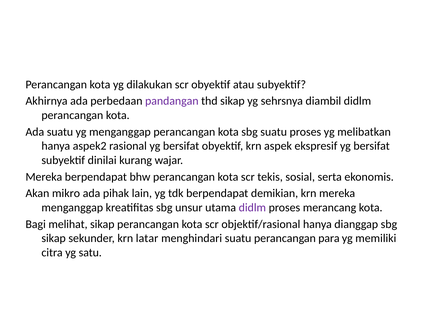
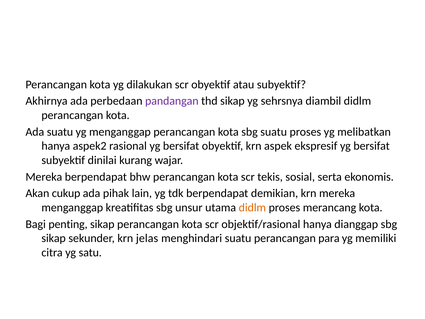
mikro: mikro -> cukup (66, 193)
didlm colour: purple -> orange (252, 207)
melihat: melihat -> penting (68, 224)
latar: latar -> jelas (147, 238)
